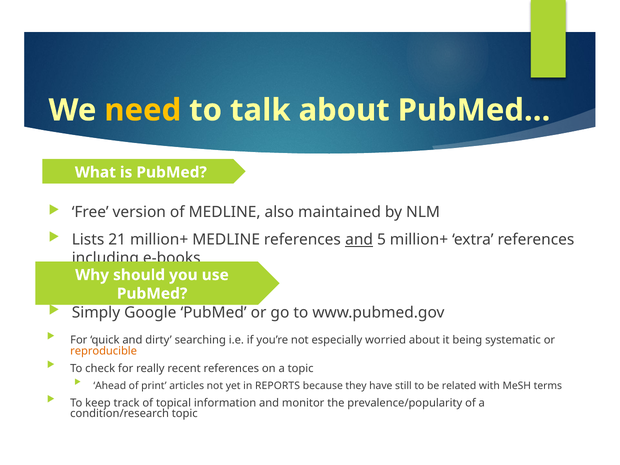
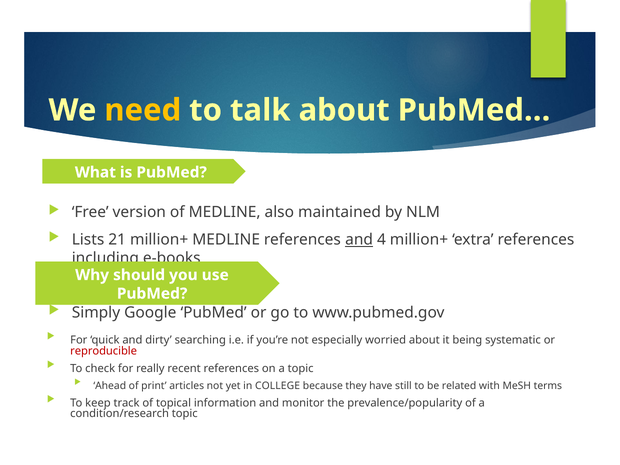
5: 5 -> 4 (381, 239)
reproducible colour: orange -> red (104, 351)
REPORTS: REPORTS -> COLLEGE (278, 386)
